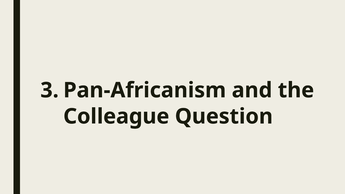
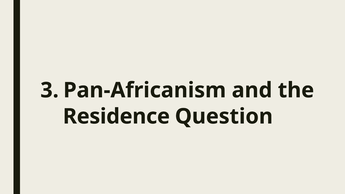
Colleague: Colleague -> Residence (116, 116)
